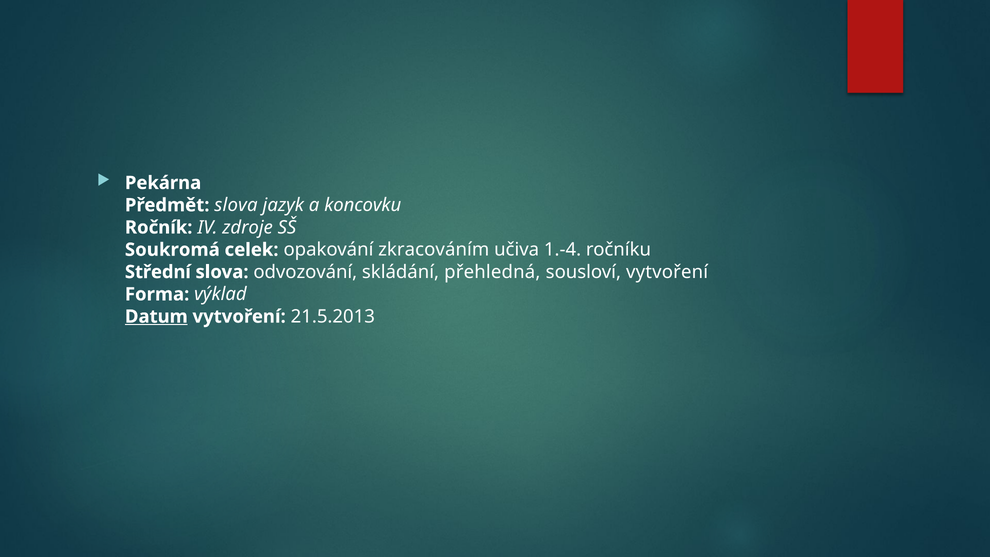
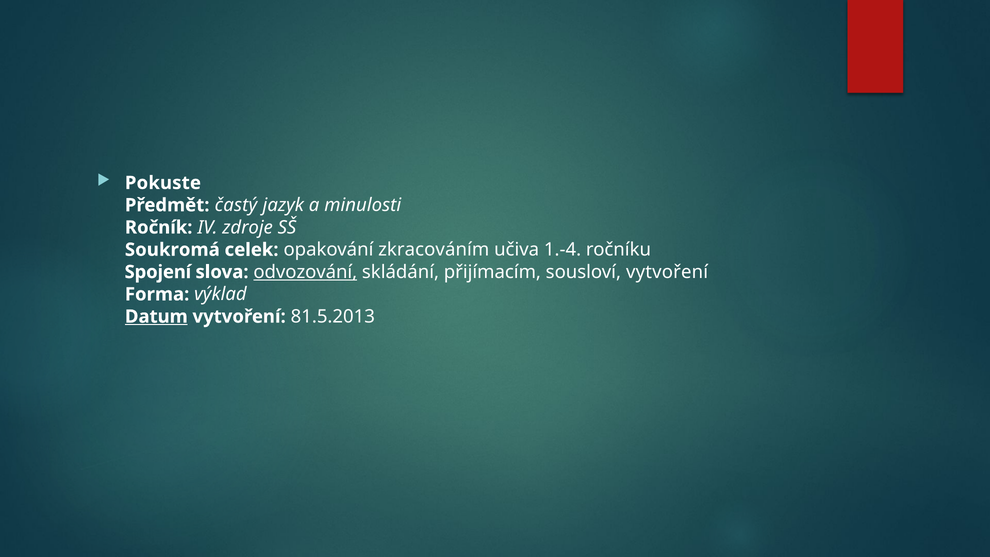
Pekárna: Pekárna -> Pokuste (163, 183)
Předmět slova: slova -> častý (236, 205)
koncovku: koncovku -> minulosti (363, 205)
Střední: Střední -> Spojení (158, 272)
odvozování underline: none -> present (305, 272)
přehledná: přehledná -> přijímacím (492, 272)
21.5.2013: 21.5.2013 -> 81.5.2013 (333, 317)
